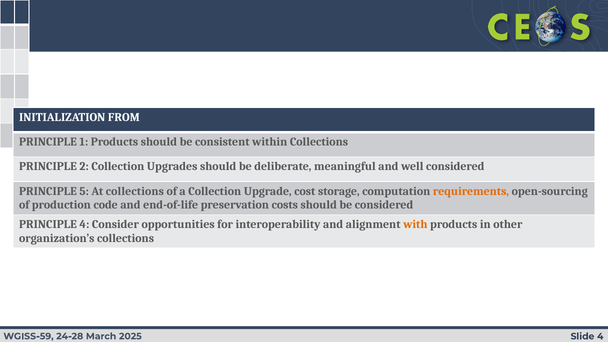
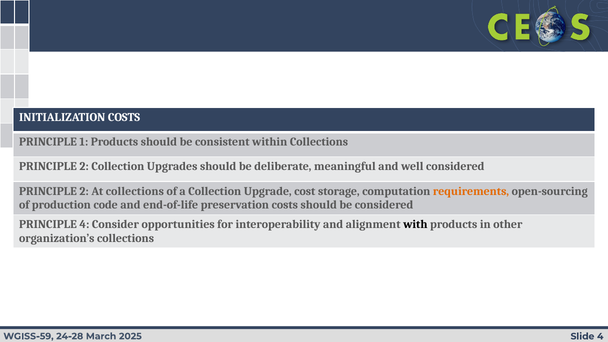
INITIALIZATION FROM: FROM -> COSTS (124, 117)
5: 5 -> 2 (84, 191)
with colour: orange -> black (415, 225)
